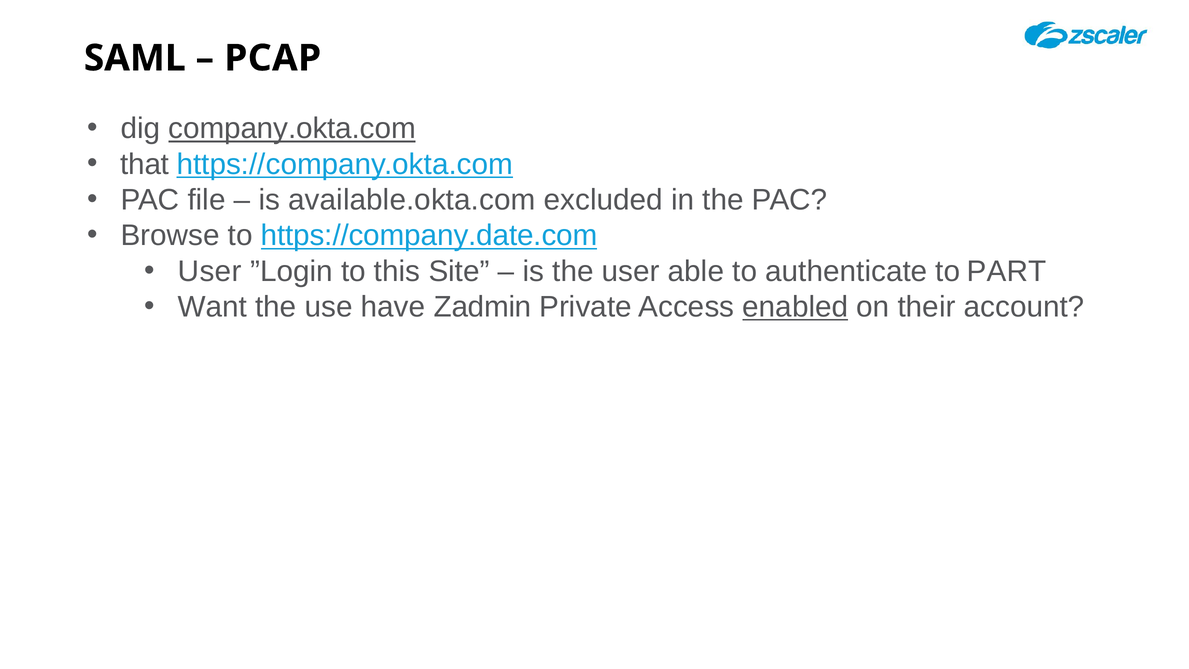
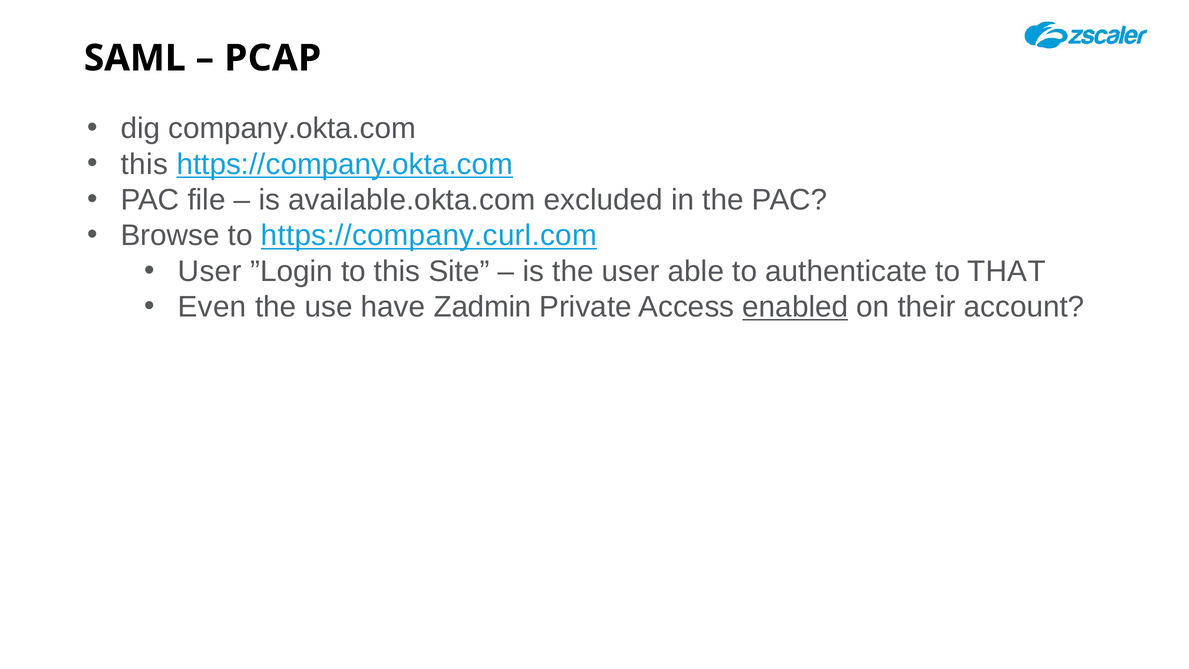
company.okta.com underline: present -> none (292, 129)
that: that -> this (144, 164)
https://company.date.com: https://company.date.com -> https://company.curl.com (429, 236)
PART: PART -> THAT (1006, 271)
Want: Want -> Even (212, 307)
